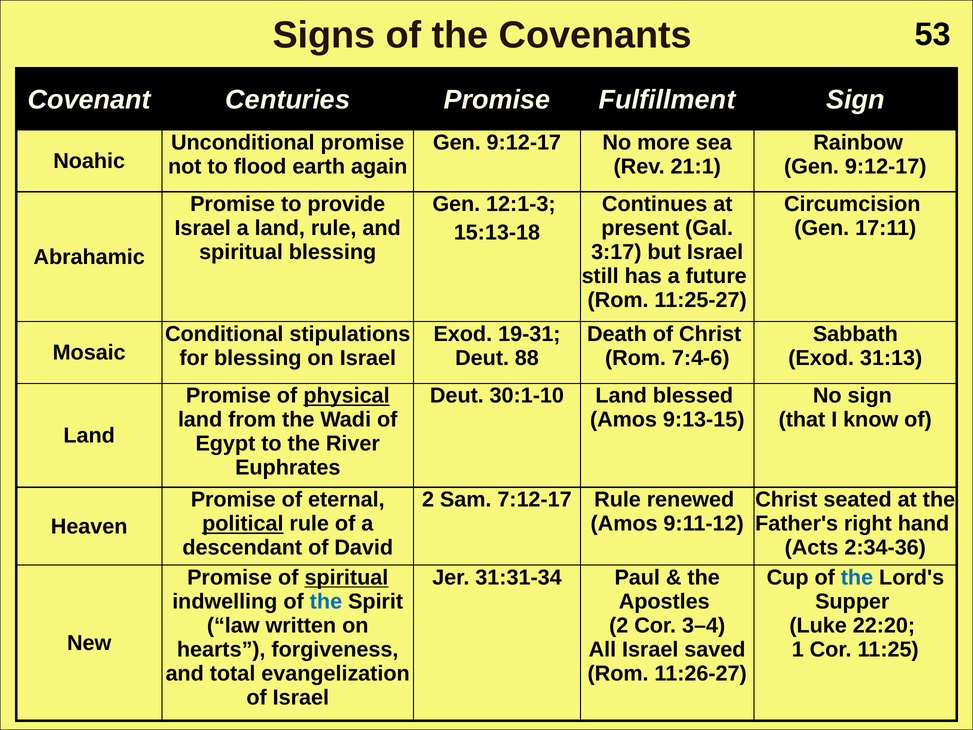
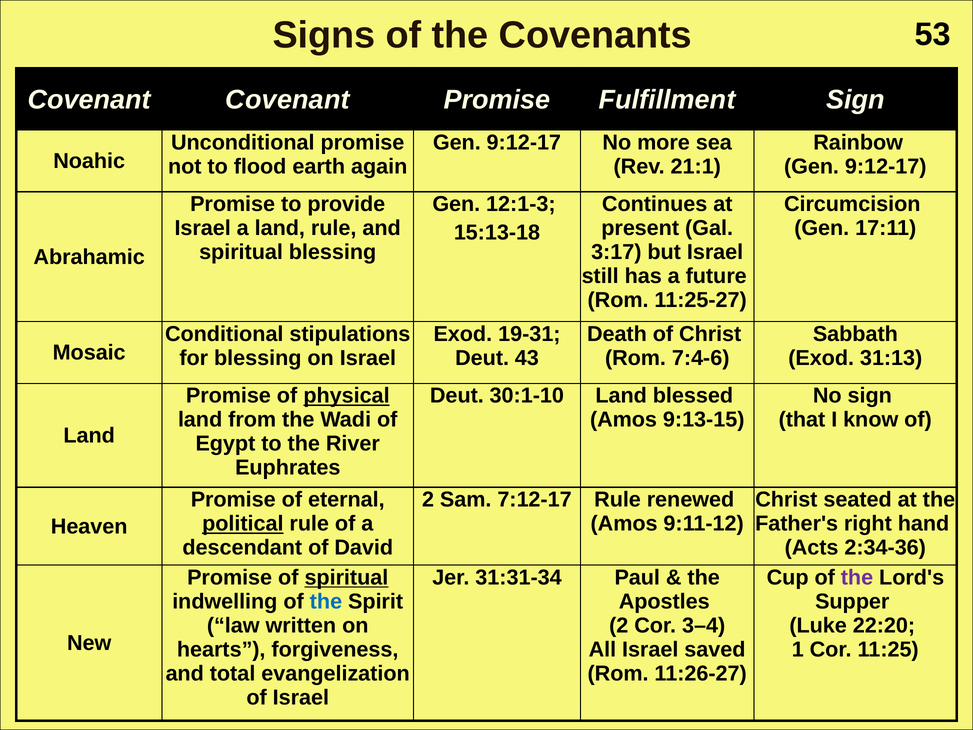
Covenant Centuries: Centuries -> Covenant (288, 100)
88: 88 -> 43 (527, 358)
the colour: blue -> purple (857, 577)
